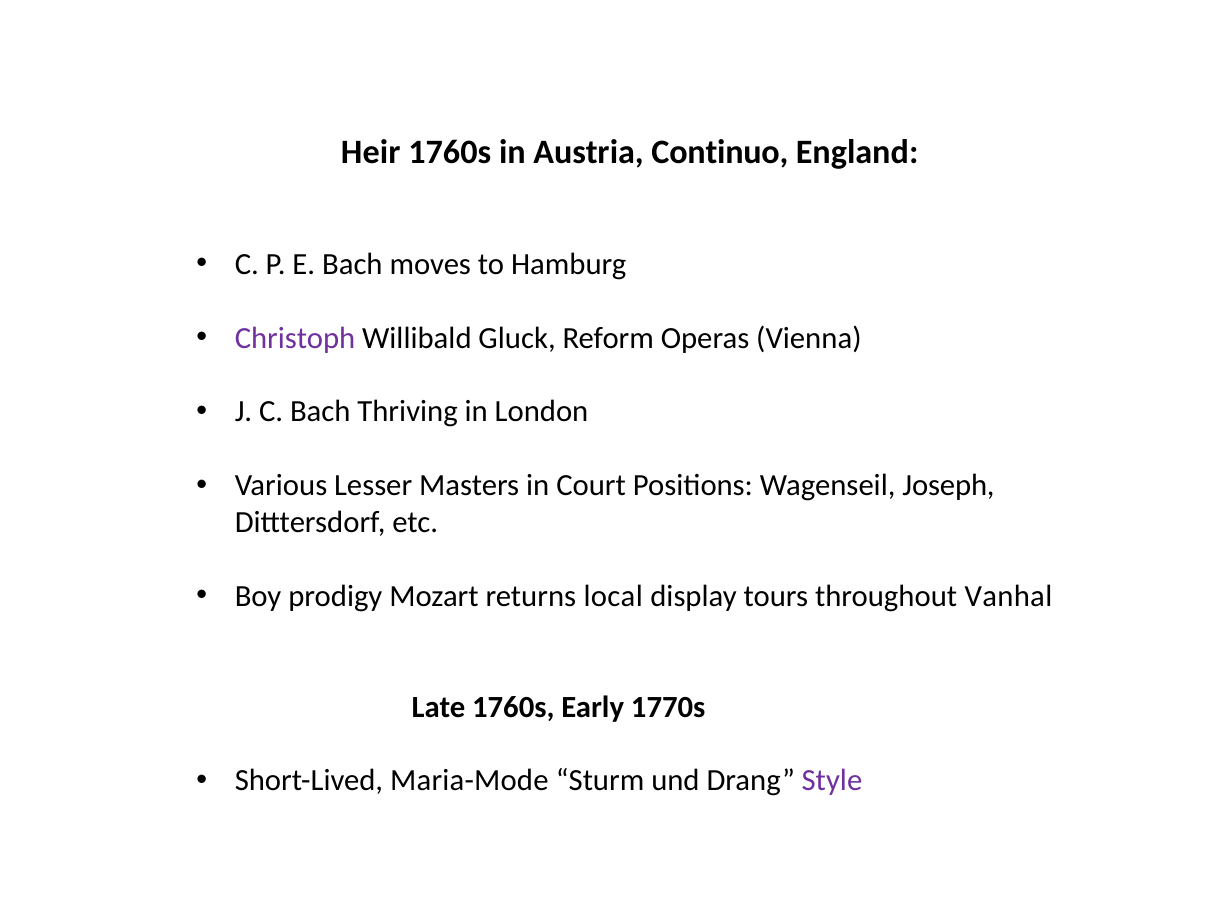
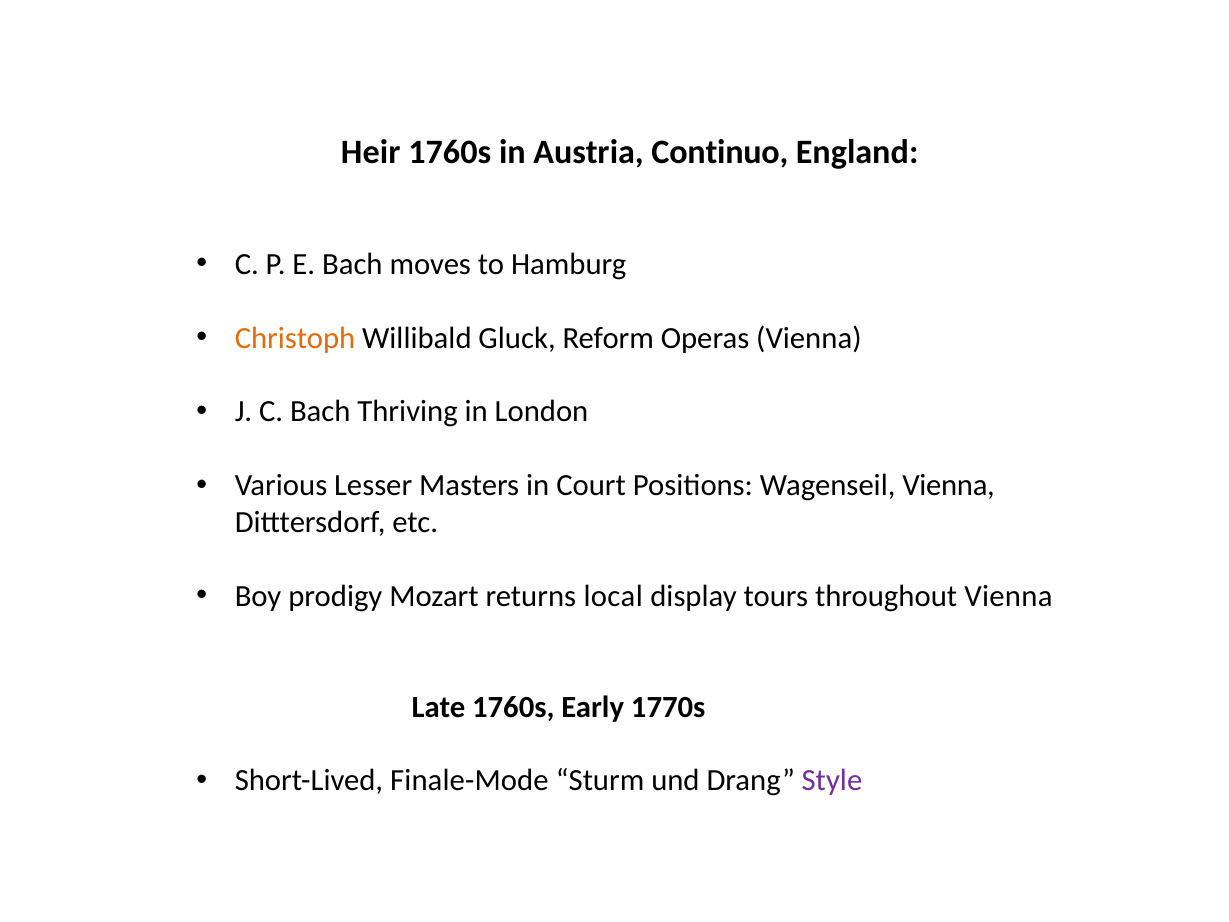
Christoph colour: purple -> orange (295, 338)
Wagenseil Joseph: Joseph -> Vienna (949, 485)
throughout Vanhal: Vanhal -> Vienna (1008, 596)
Maria-Mode: Maria-Mode -> Finale-Mode (469, 780)
